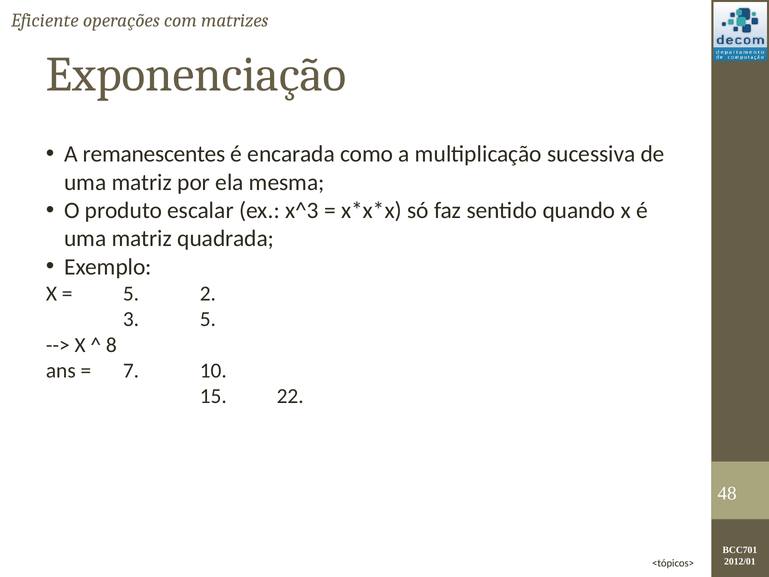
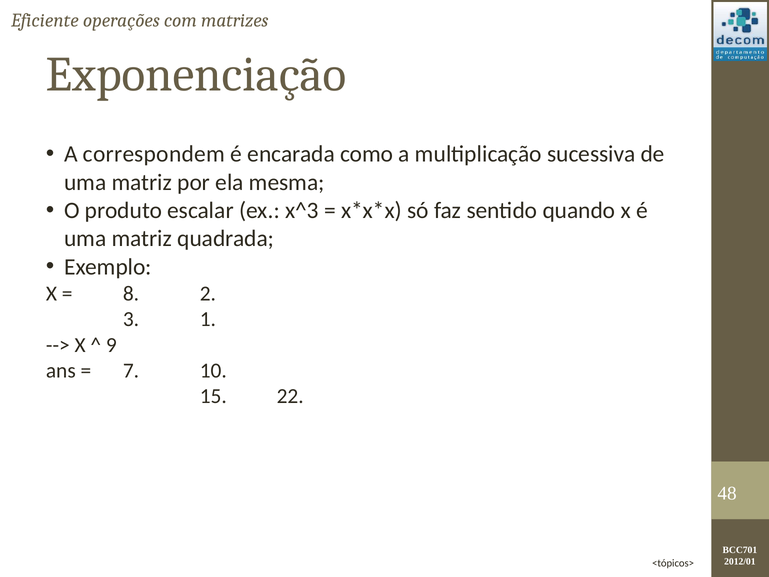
remanescentes: remanescentes -> correspondem (154, 154)
5: 5 -> 8 (131, 294)
3 5: 5 -> 1 (208, 319)
8: 8 -> 9 (111, 345)
